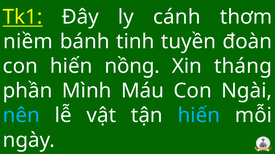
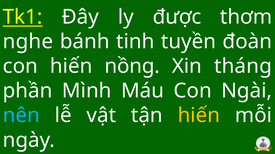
cánh: cánh -> được (177, 17)
niềm: niềm -> nghe (28, 42)
hiến colour: light blue -> yellow (199, 116)
